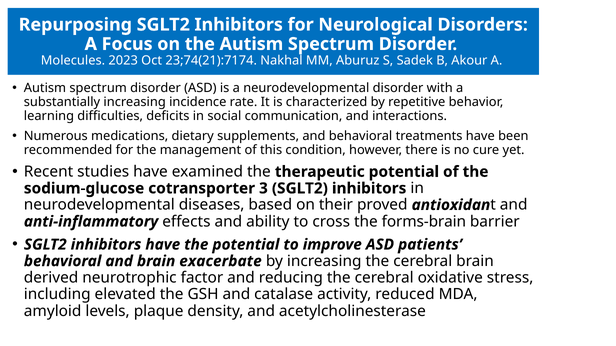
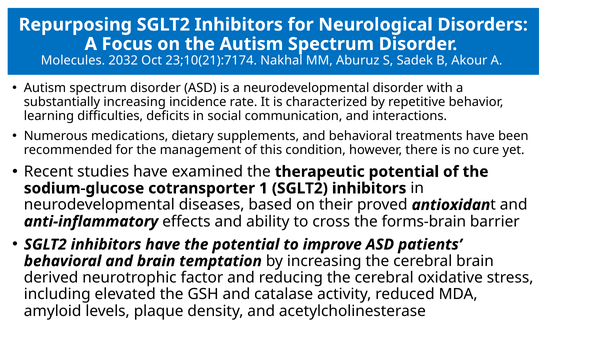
2023: 2023 -> 2032 (123, 61)
23;74(21):7174: 23;74(21):7174 -> 23;10(21):7174 (211, 61)
3: 3 -> 1 (263, 189)
exacerbate: exacerbate -> temptation (221, 262)
